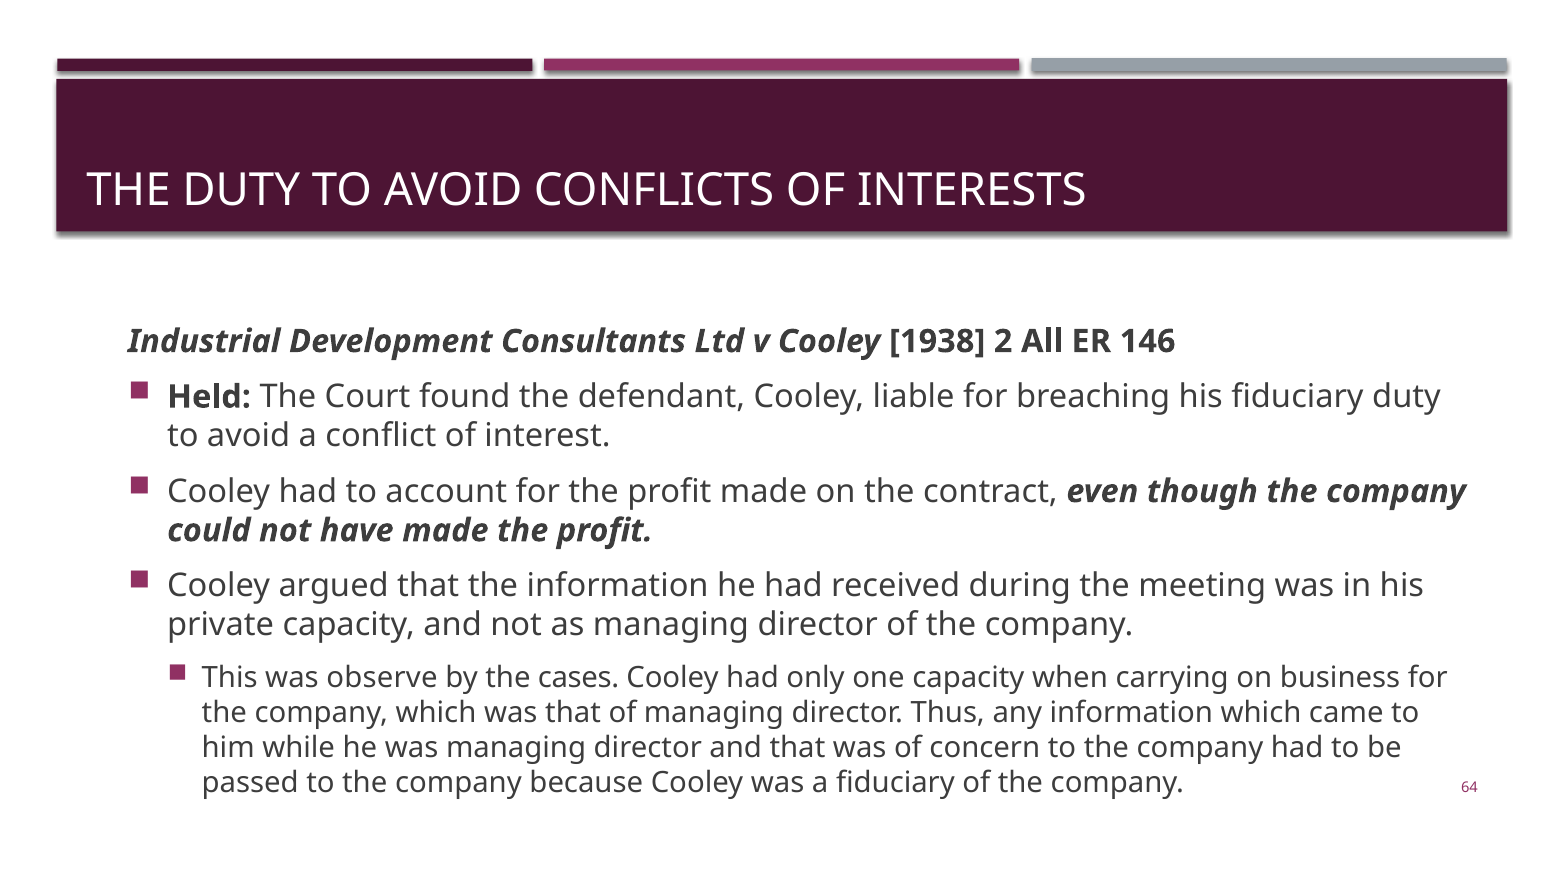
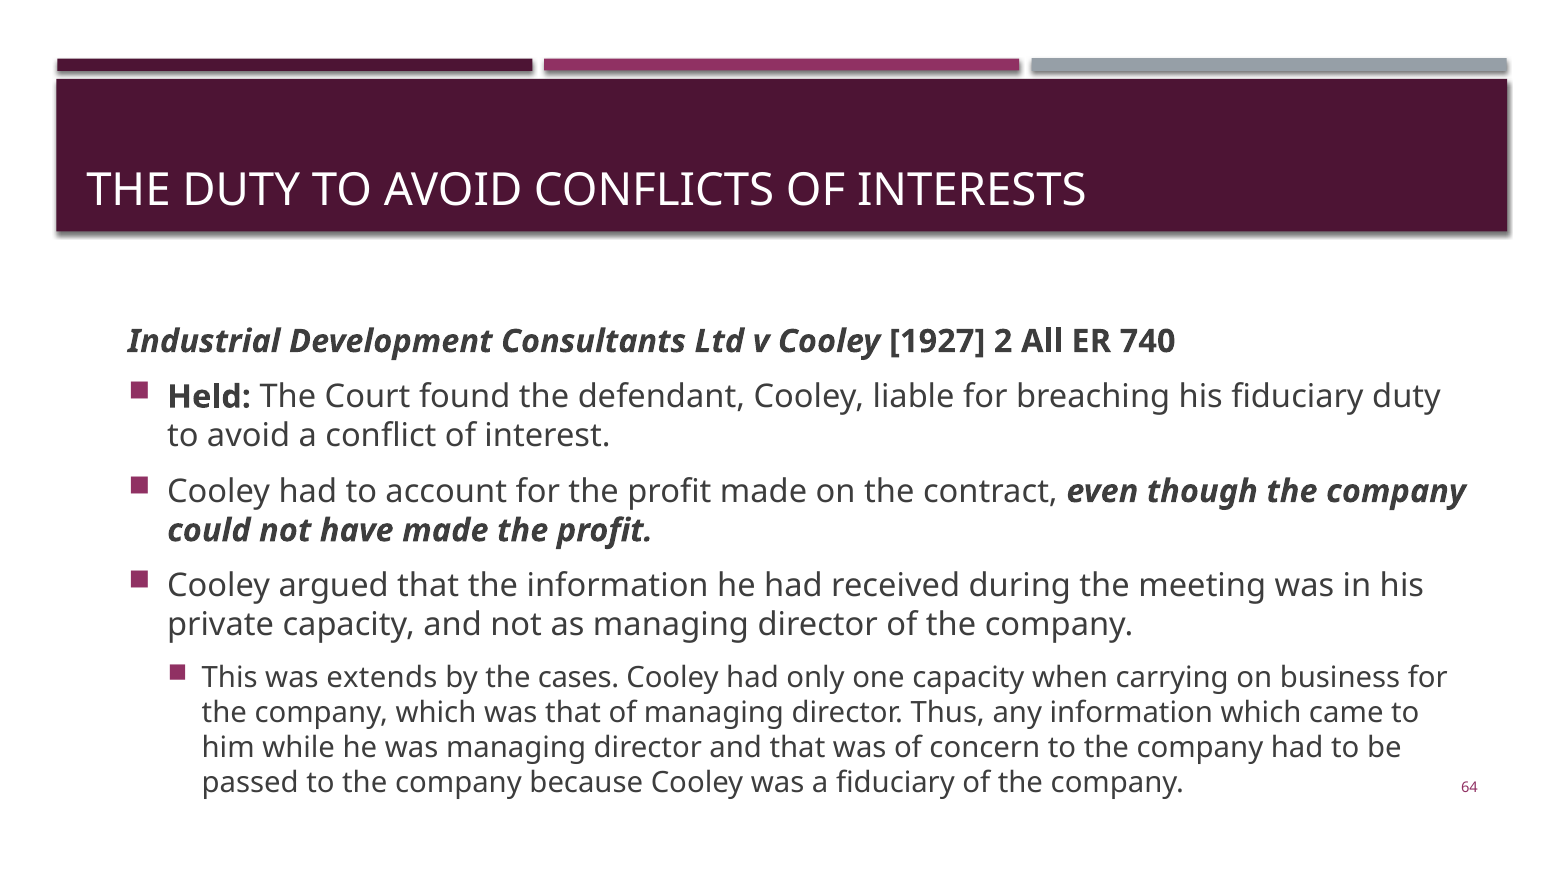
1938: 1938 -> 1927 (937, 341)
146: 146 -> 740 (1148, 341)
observe: observe -> extends (382, 677)
